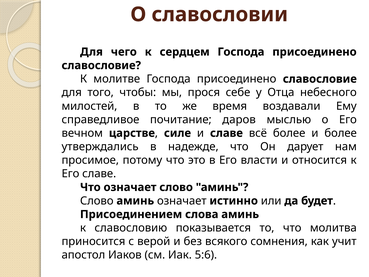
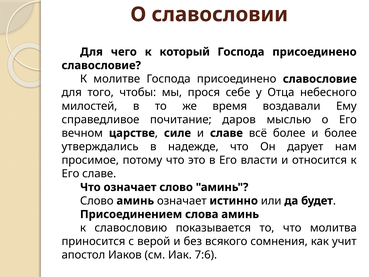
сердцем: сердцем -> который (185, 52)
5:6: 5:6 -> 7:6 (206, 255)
